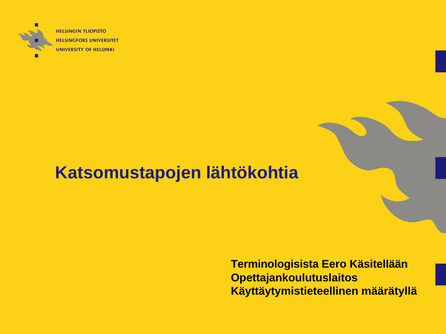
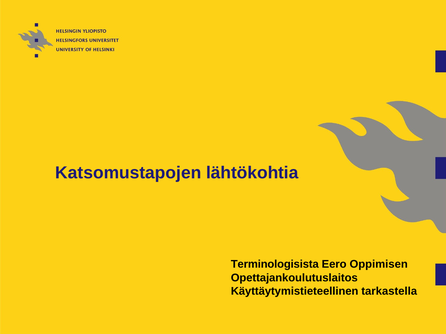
Käsitellään: Käsitellään -> Oppimisen (379, 265)
määrätyllä: määrätyllä -> tarkastella (389, 291)
